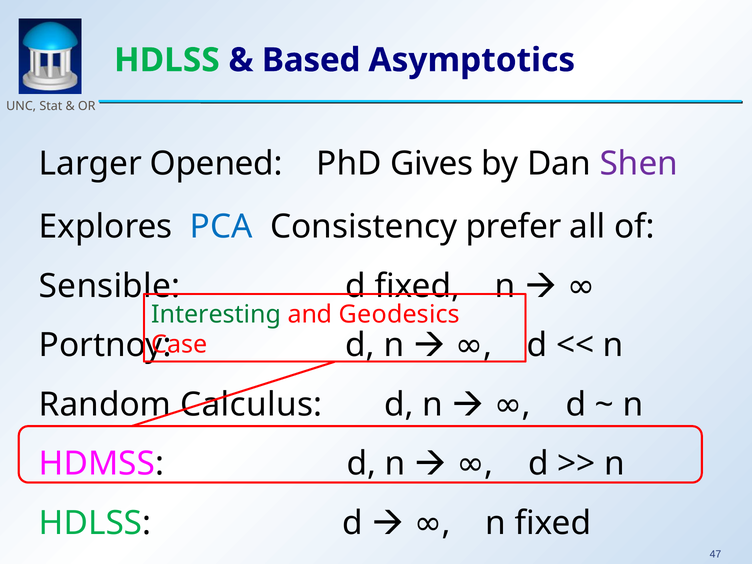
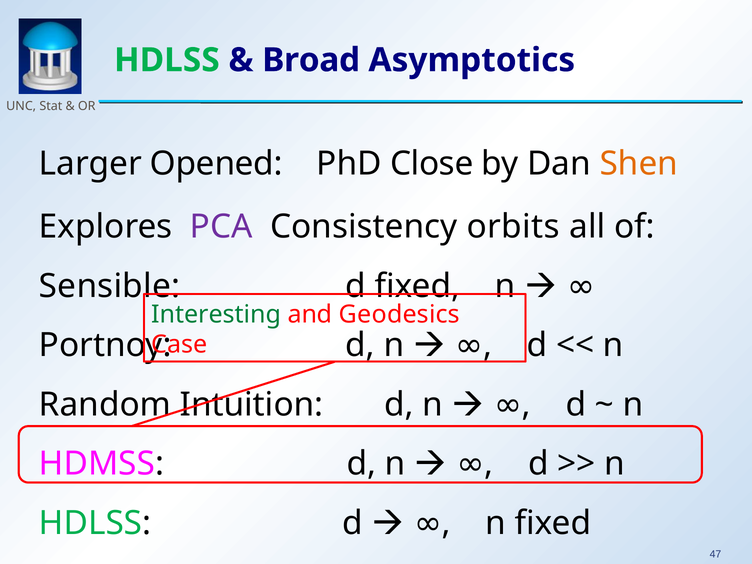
Based: Based -> Broad (311, 60)
Gives: Gives -> Close (432, 164)
Shen colour: purple -> orange (639, 164)
PCA colour: blue -> purple (221, 227)
prefer: prefer -> orbits (513, 227)
Calculus: Calculus -> Intuition (252, 405)
